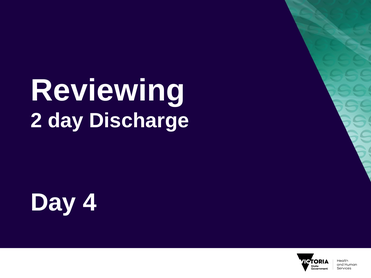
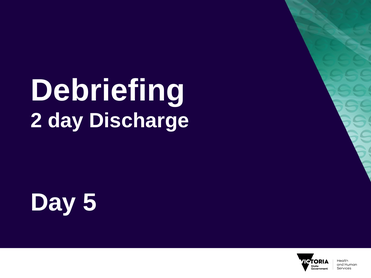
Reviewing: Reviewing -> Debriefing (108, 90)
4: 4 -> 5 (90, 203)
